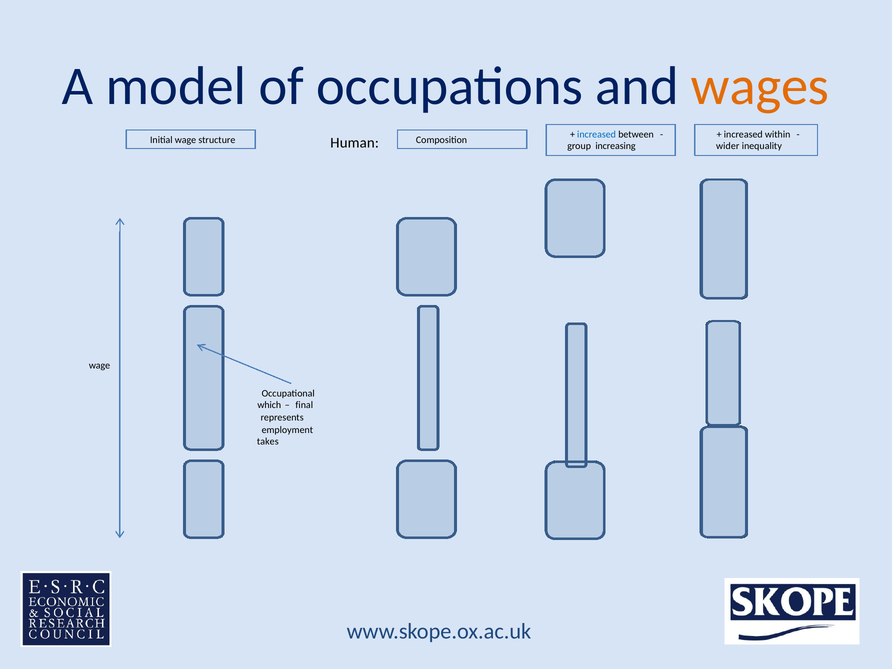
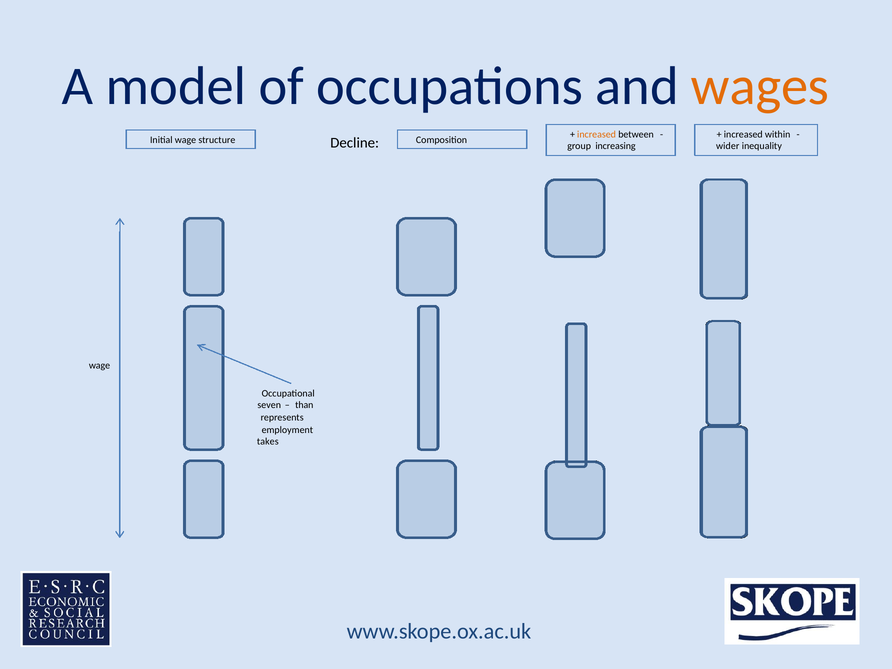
increased colour: blue -> orange (597, 134)
Human: Human -> Decline (355, 143)
which: which -> seven (269, 405)
final: final -> than (304, 405)
